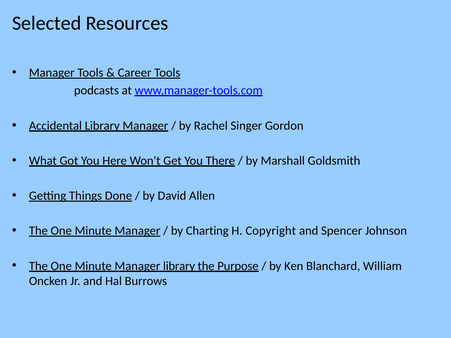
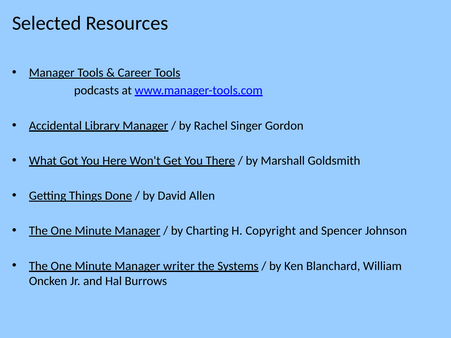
Manager library: library -> writer (179, 266)
Purpose: Purpose -> Systems (238, 266)
